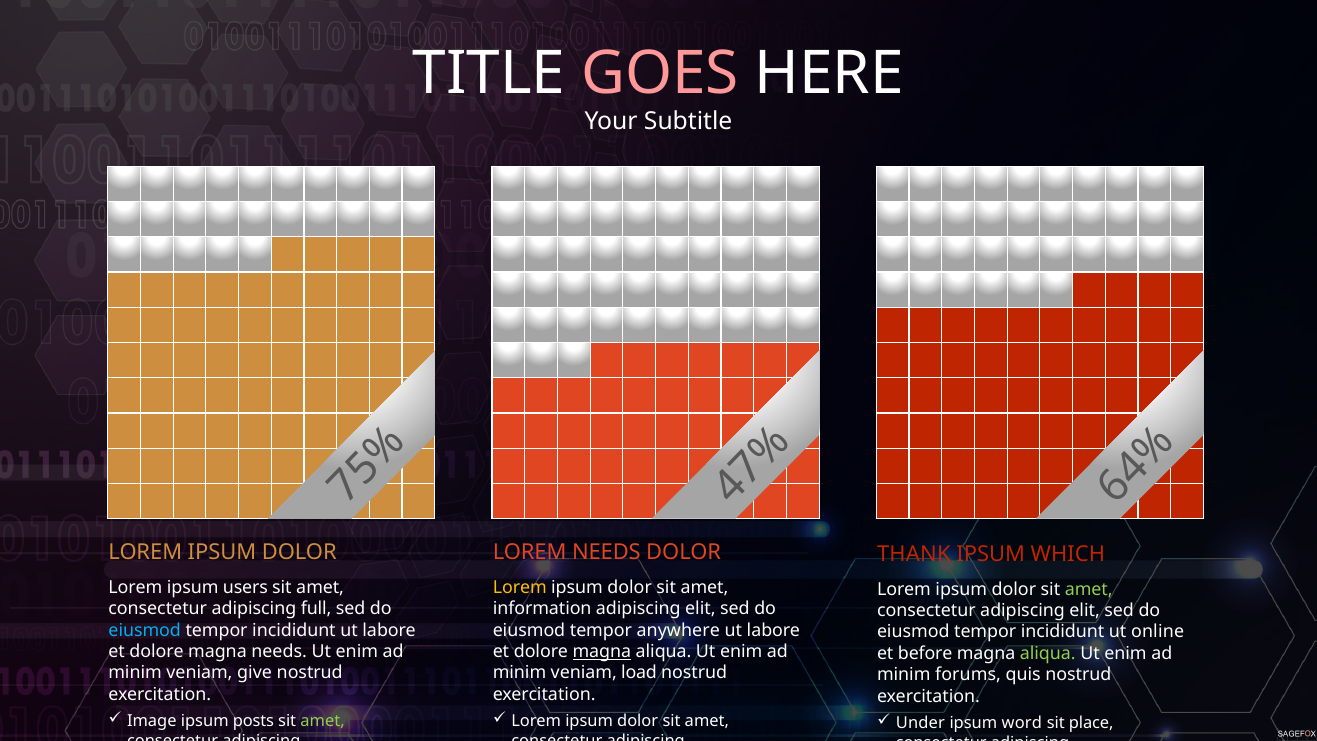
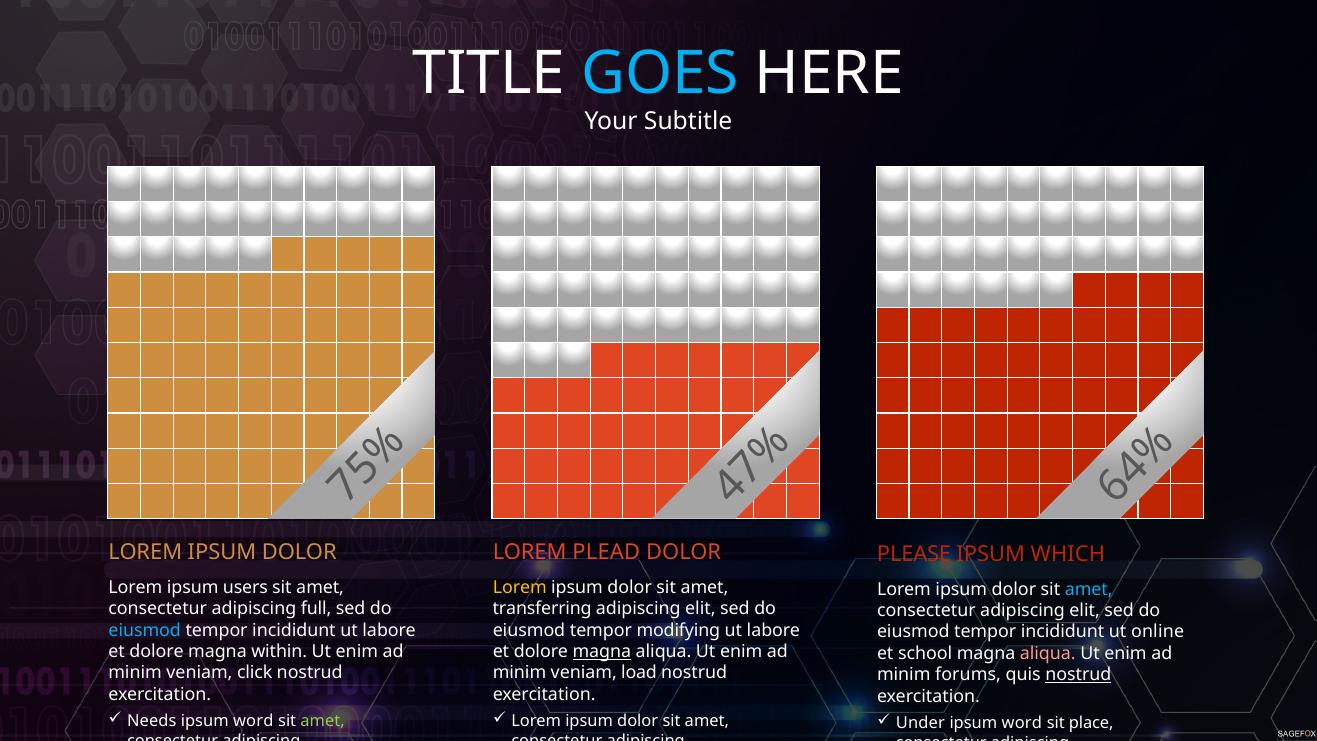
GOES colour: pink -> light blue (660, 73)
LOREM NEEDS: NEEDS -> PLEAD (606, 552)
THANK: THANK -> PLEASE (914, 554)
amet colour: light green -> light blue (1089, 589)
information: information -> transferring (542, 609)
anywhere: anywhere -> modifying (678, 630)
magna needs: needs -> within (279, 651)
before: before -> school (925, 653)
aliqua colour: light green -> pink (1048, 653)
give: give -> click (255, 673)
nostrud underline: none -> present (1078, 675)
Image: Image -> Needs (152, 721)
posts: posts -> word (253, 721)
